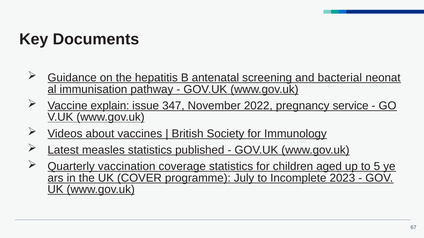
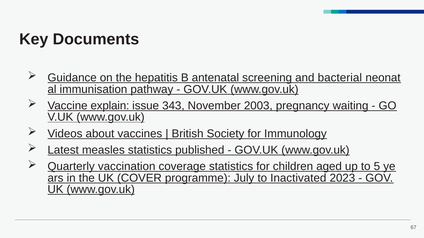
347: 347 -> 343 (173, 106)
2022: 2022 -> 2003 (258, 106)
service: service -> waiting (351, 106)
Incomplete: Incomplete -> Inactivated (298, 178)
